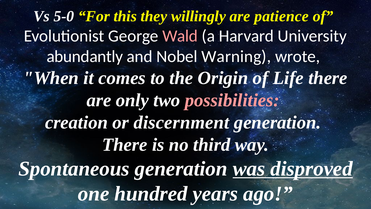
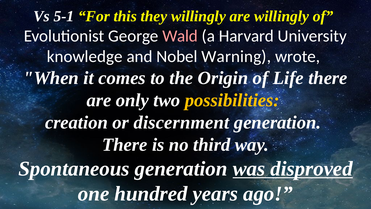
5-0: 5-0 -> 5-1 (64, 16)
are patience: patience -> willingly (282, 16)
abundantly: abundantly -> knowledge (85, 56)
possibilities colour: pink -> yellow (232, 100)
